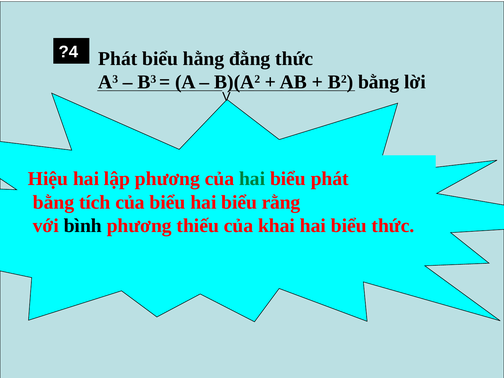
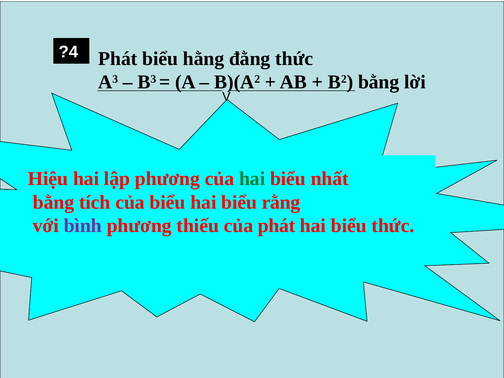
biểu phát: phát -> nhất (330, 179)
bình colour: black -> purple (83, 226)
của khai: khai -> phát (277, 226)
